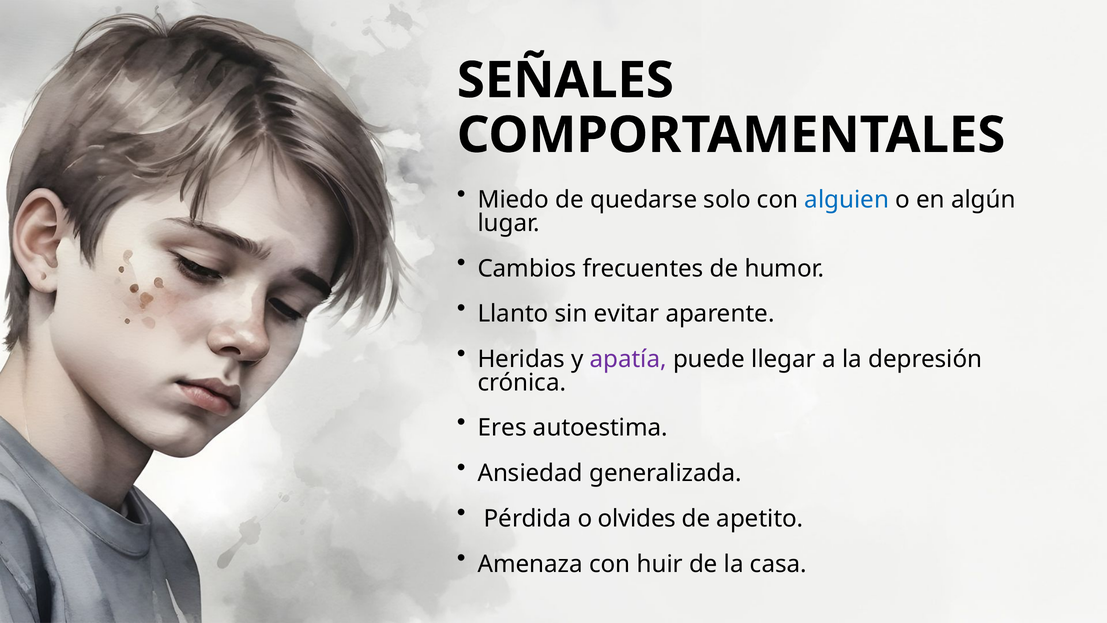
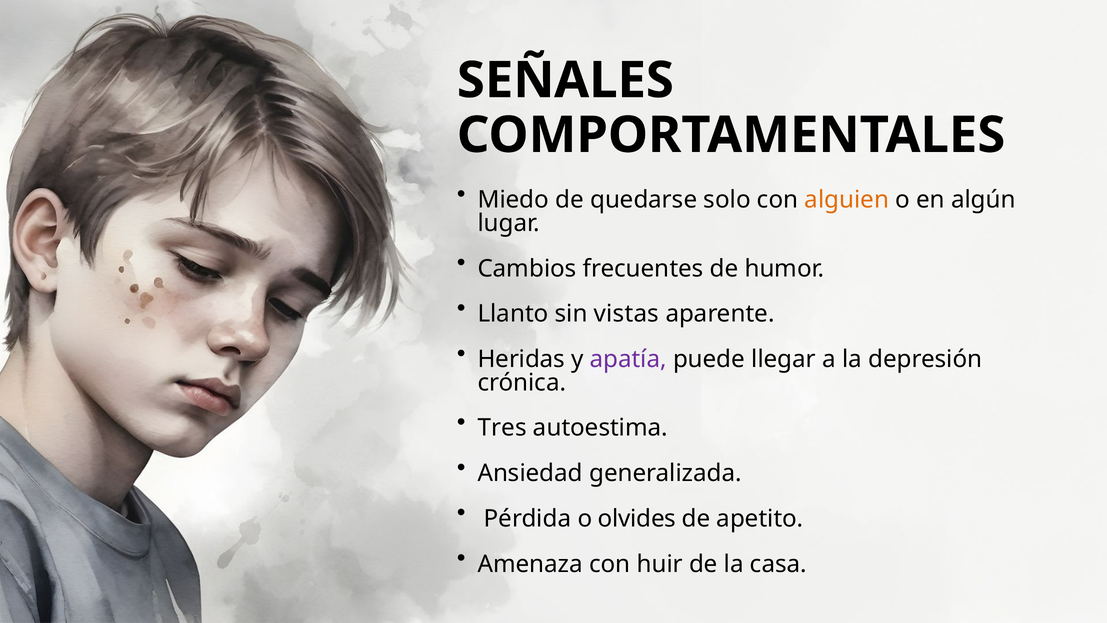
alguien colour: blue -> orange (847, 200)
evitar: evitar -> vistas (626, 314)
Eres: Eres -> Tres (502, 428)
